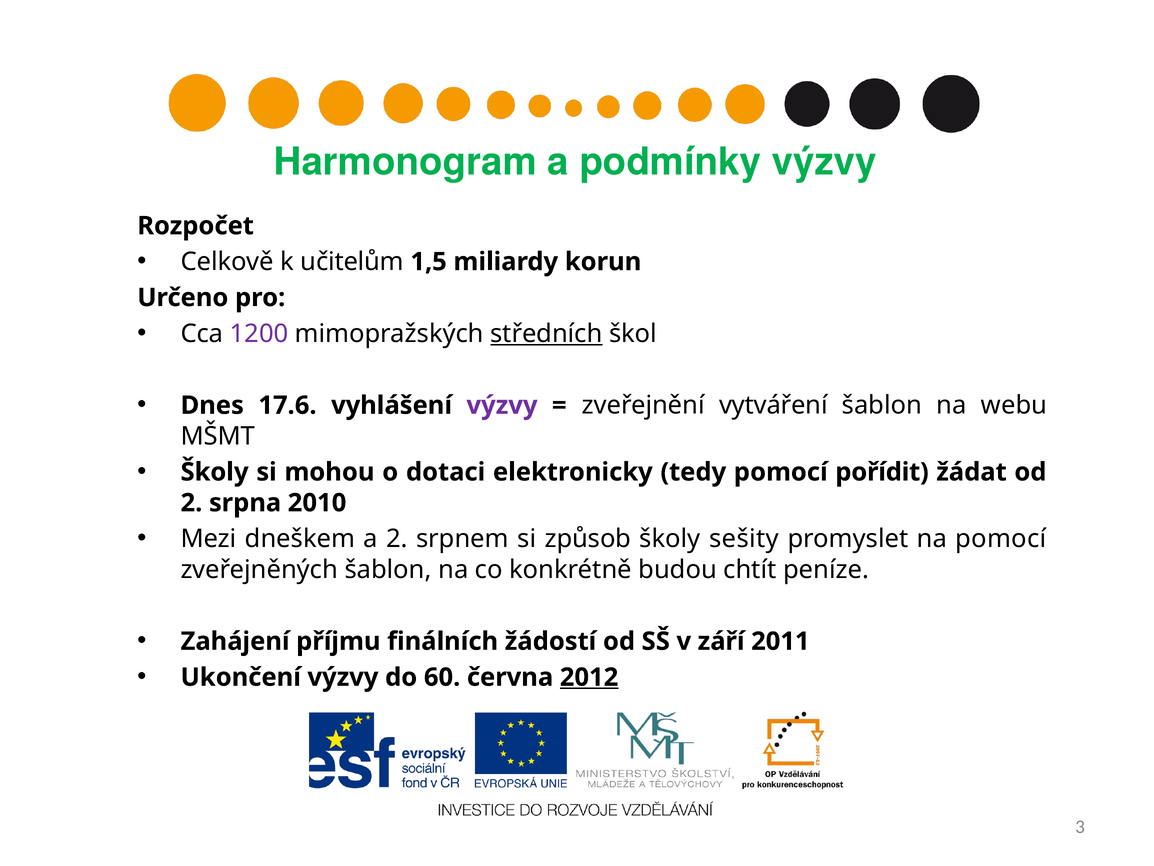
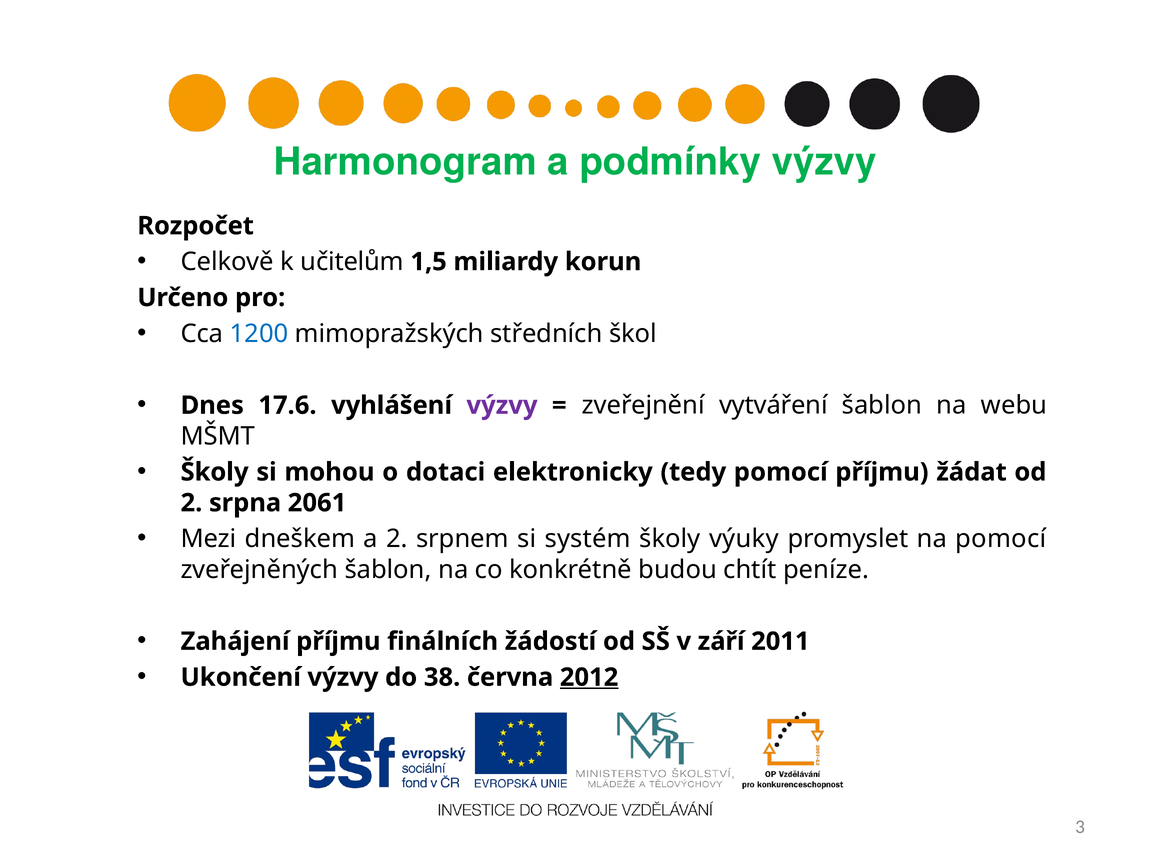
1200 colour: purple -> blue (259, 333)
středních underline: present -> none (546, 333)
pomocí pořídit: pořídit -> příjmu (882, 472)
2010: 2010 -> 2061 (317, 503)
způsob: způsob -> systém (588, 538)
sešity: sešity -> výuky (744, 538)
60: 60 -> 38 (442, 677)
